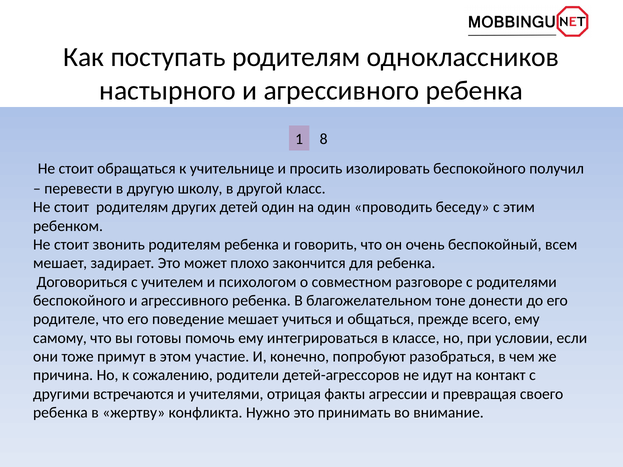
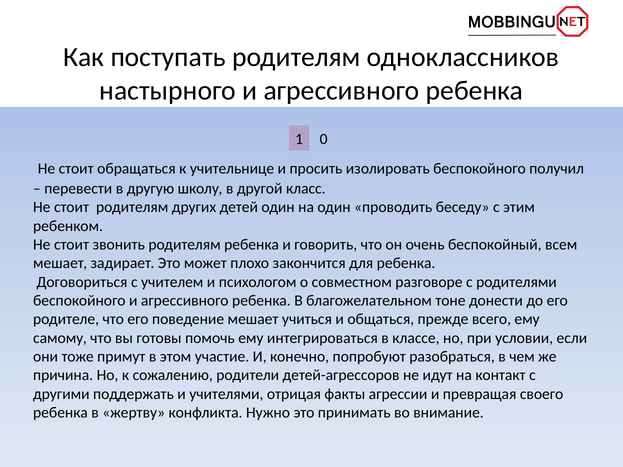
8: 8 -> 0 (324, 139)
встречаются: встречаются -> поддержать (133, 394)
